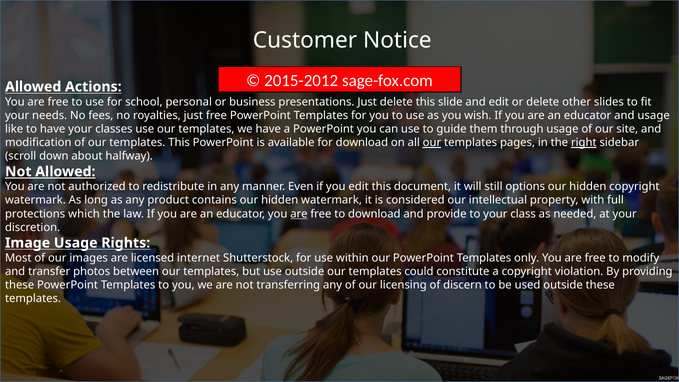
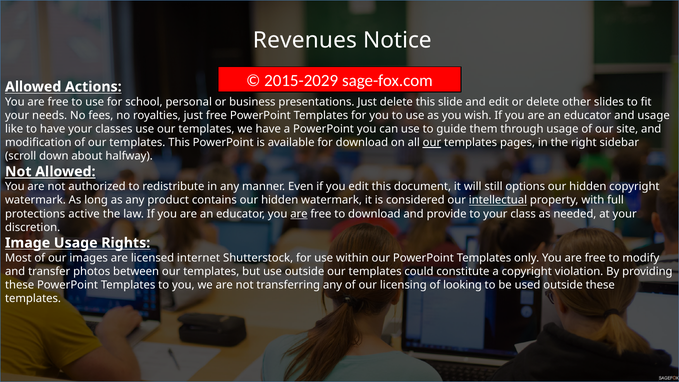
Customer: Customer -> Revenues (305, 40)
2015-2012: 2015-2012 -> 2015-2029 (301, 81)
right underline: present -> none (584, 143)
intellectual underline: none -> present (498, 200)
which: which -> active (84, 214)
discern: discern -> looking (463, 285)
